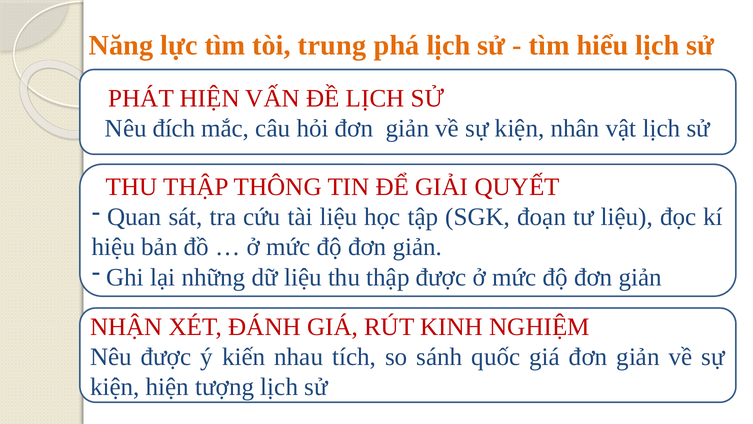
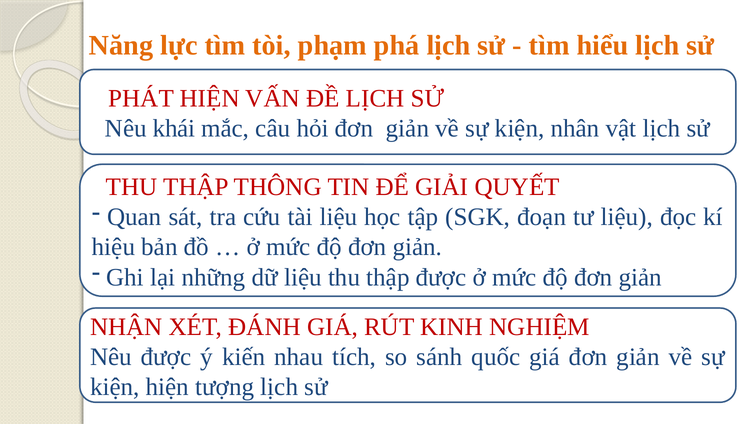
trung: trung -> phạm (332, 45)
đích: đích -> khái (174, 129)
